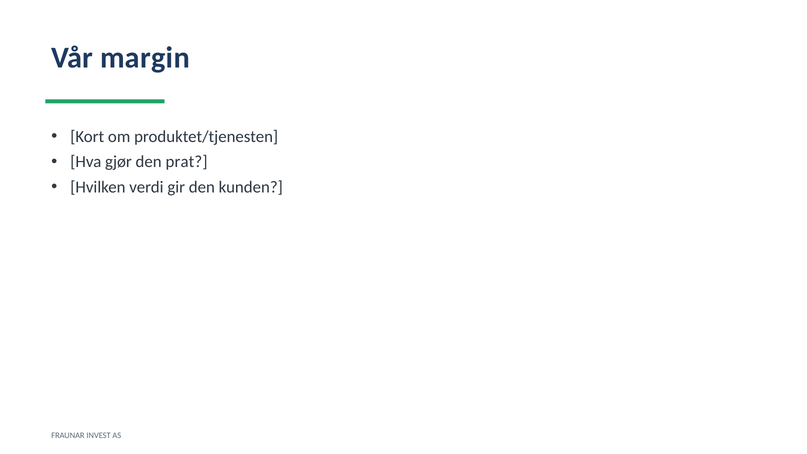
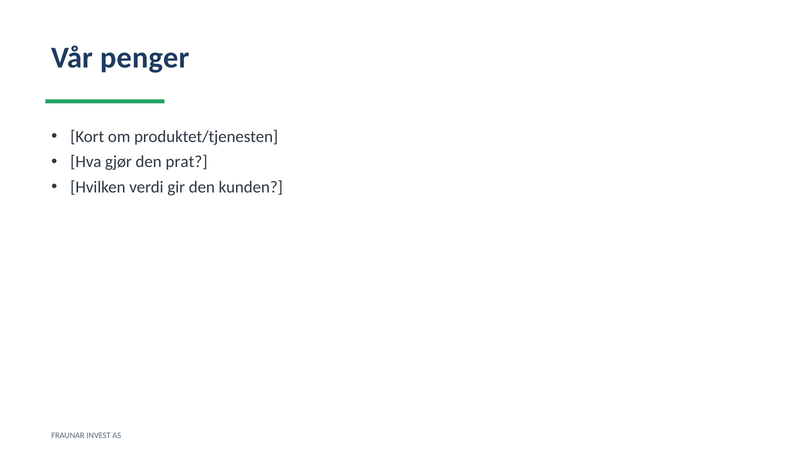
margin: margin -> penger (145, 58)
